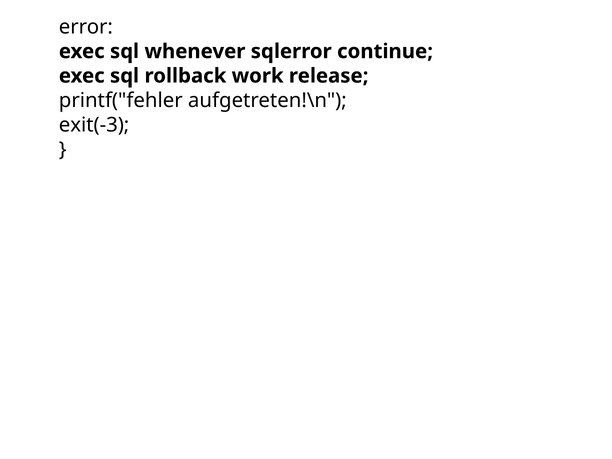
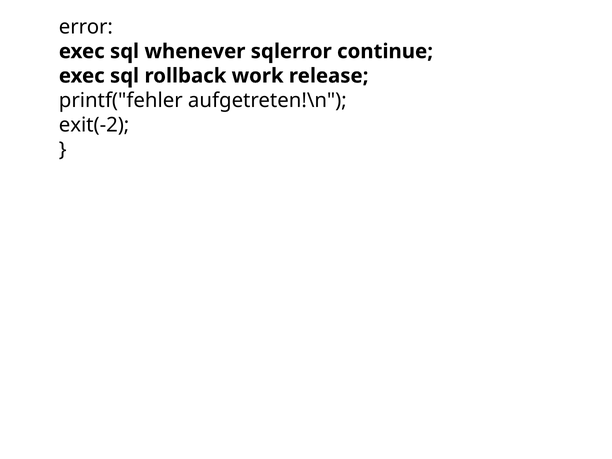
exit(-3: exit(-3 -> exit(-2 (94, 125)
